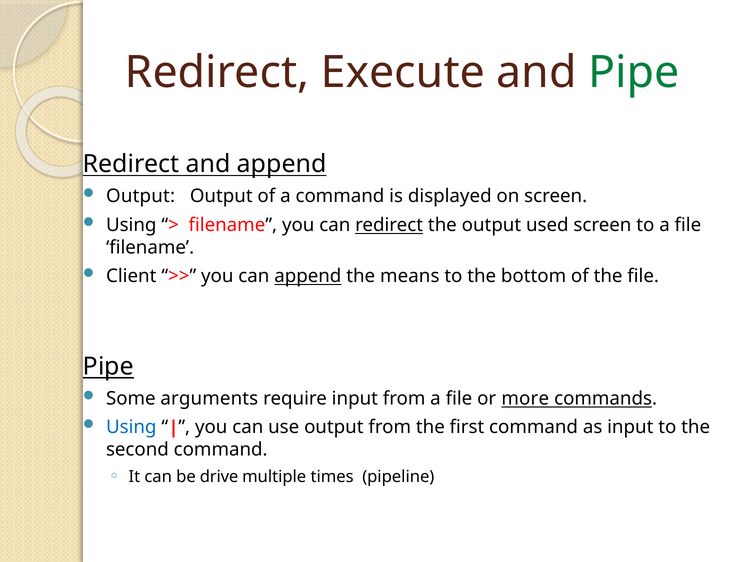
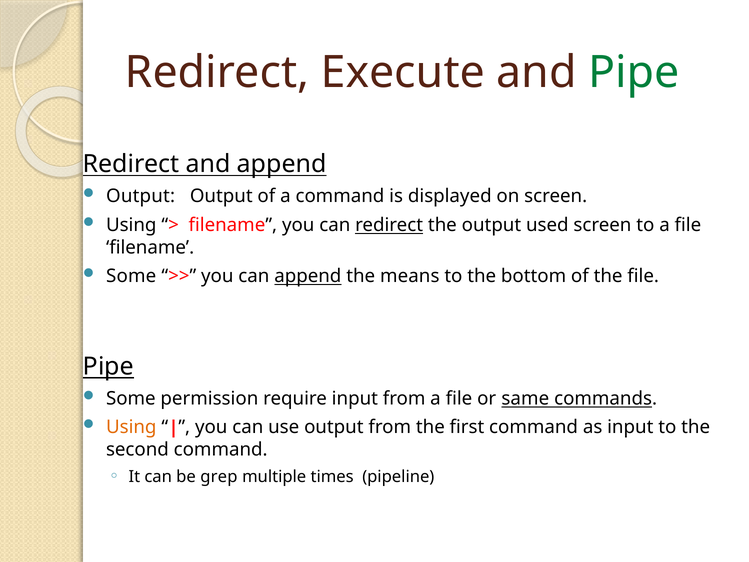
Client: Client -> Some (131, 276)
arguments: arguments -> permission (209, 398)
more: more -> same (525, 398)
Using colour: blue -> orange (131, 427)
drive: drive -> grep (219, 476)
